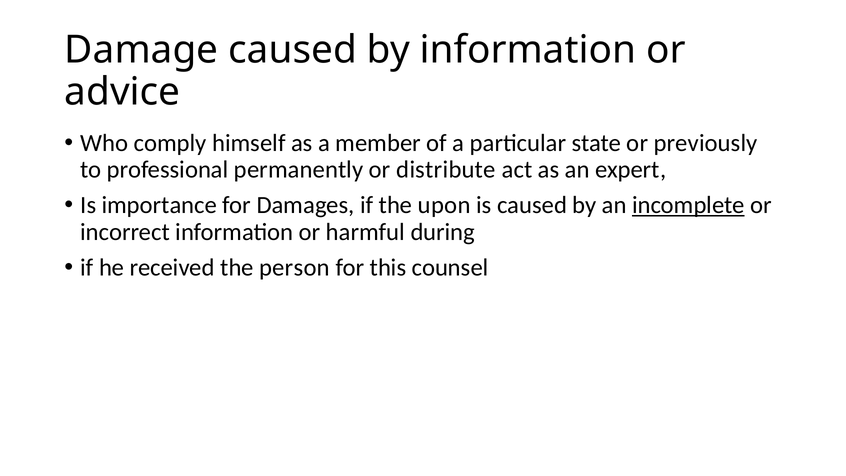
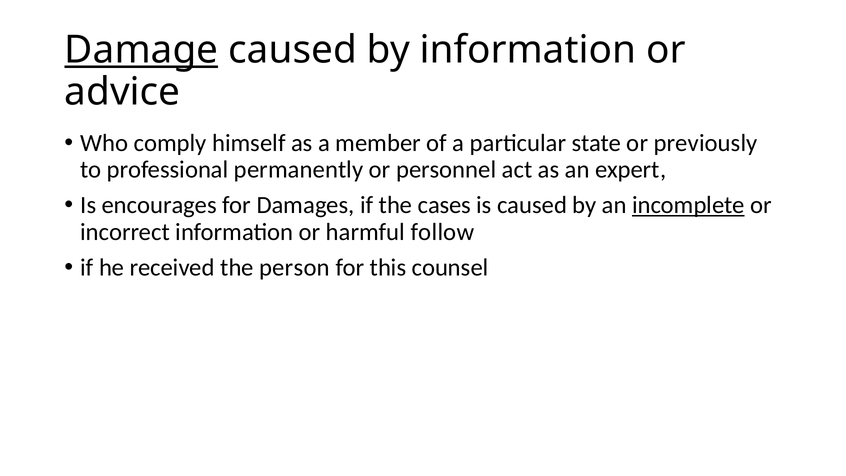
Damage underline: none -> present (141, 50)
distribute: distribute -> personnel (446, 170)
importance: importance -> encourages (159, 205)
upon: upon -> cases (444, 205)
during: during -> follow (442, 232)
